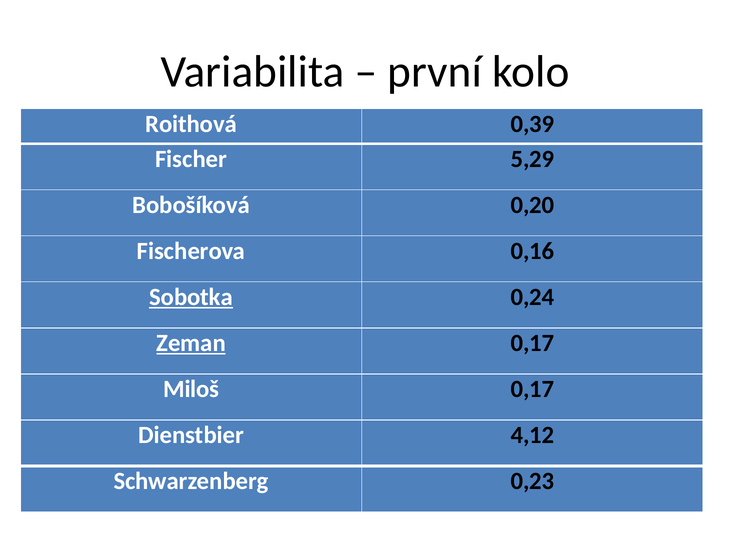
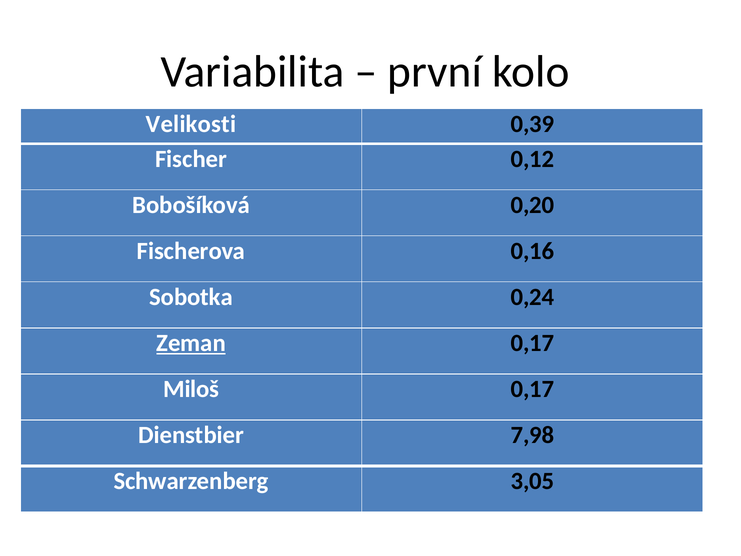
Roithová: Roithová -> Velikosti (191, 124)
5,29: 5,29 -> 0,12 (532, 159)
Sobotka underline: present -> none (191, 297)
4,12: 4,12 -> 7,98 (532, 435)
0,23: 0,23 -> 3,05 (532, 481)
